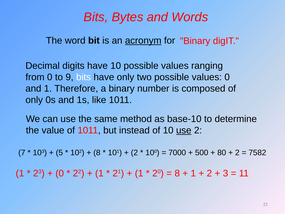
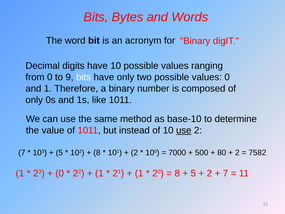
acronym underline: present -> none (143, 41)
1: 1 -> 5 (193, 173)
3: 3 -> 7 (226, 173)
